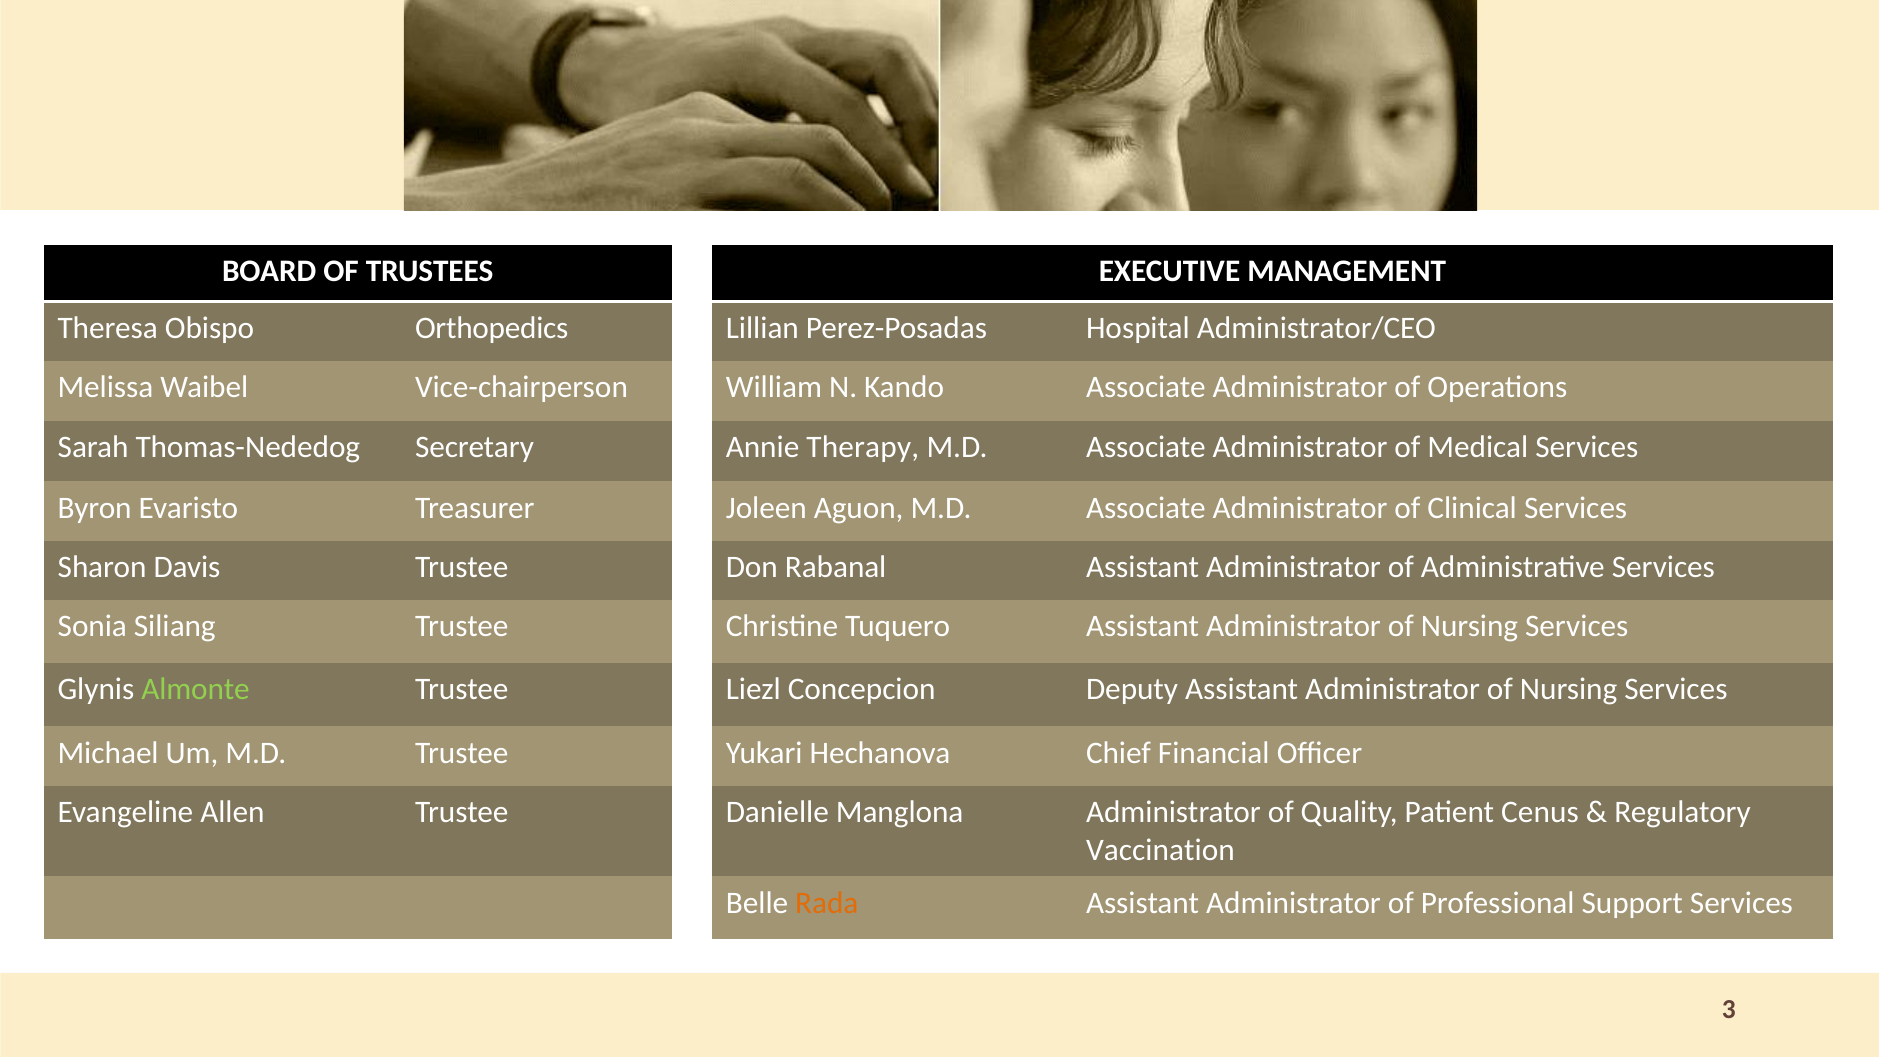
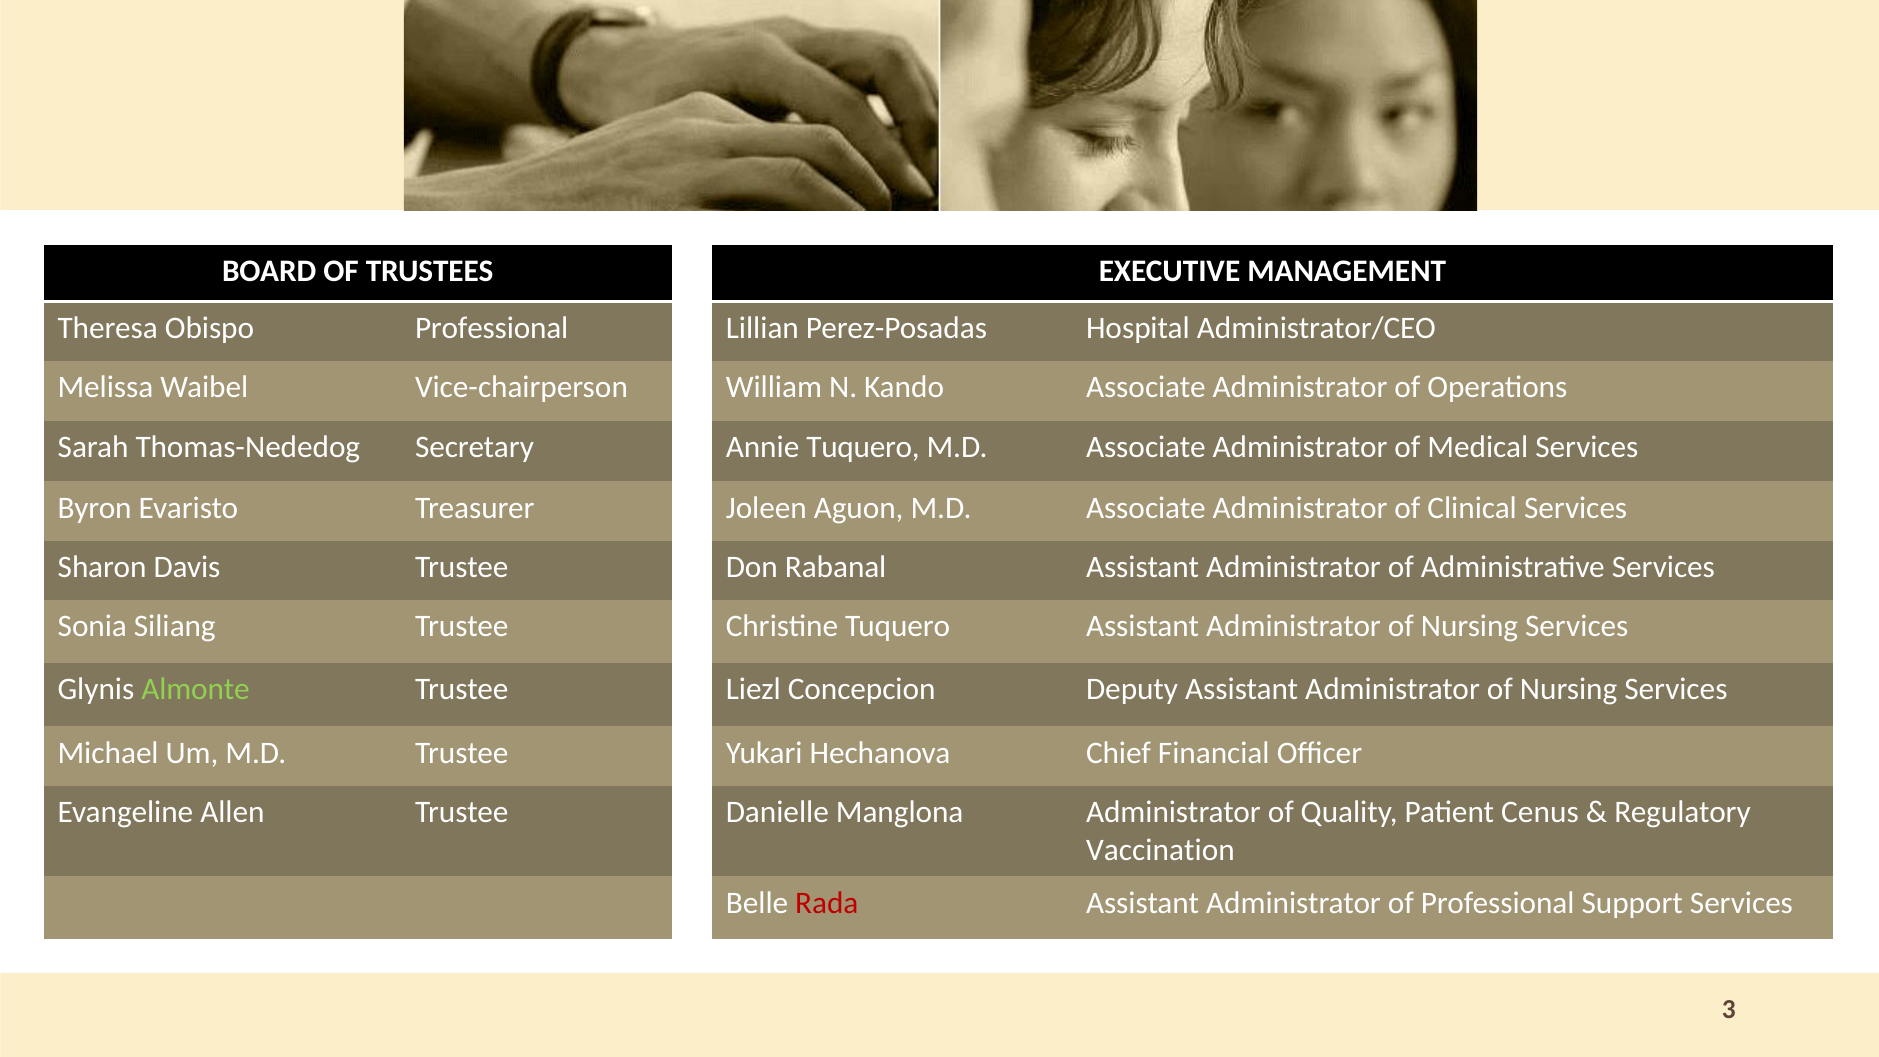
Obispo Orthopedics: Orthopedics -> Professional (492, 328)
Annie Therapy: Therapy -> Tuquero (863, 447)
Rada colour: orange -> red (827, 903)
